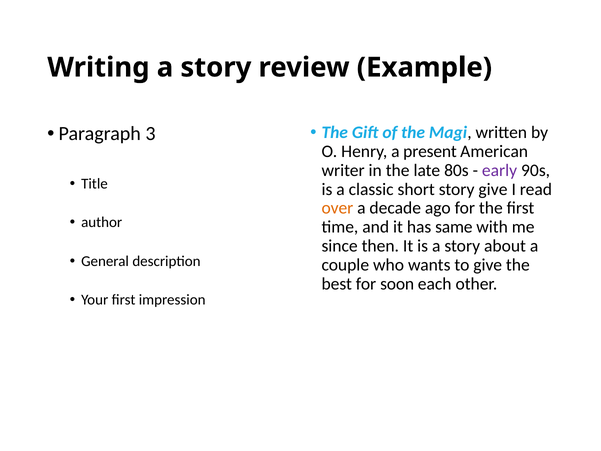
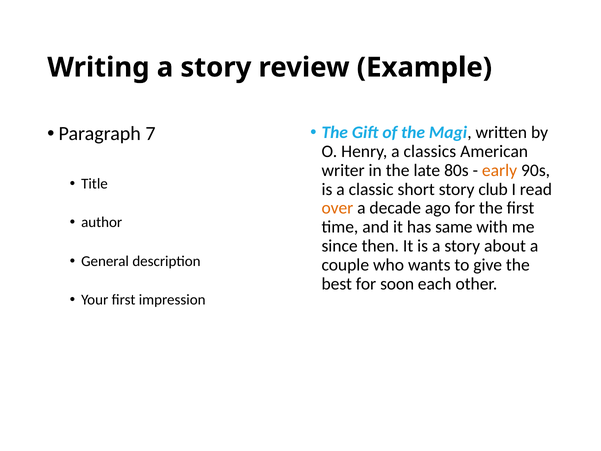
3: 3 -> 7 (150, 134)
present: present -> classics (430, 151)
early colour: purple -> orange (500, 170)
story give: give -> club (493, 189)
